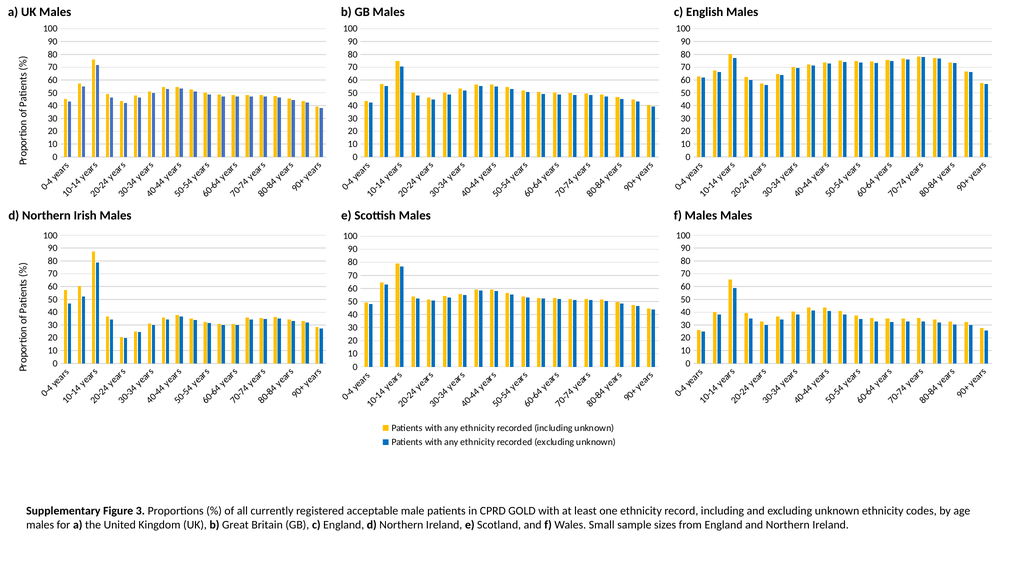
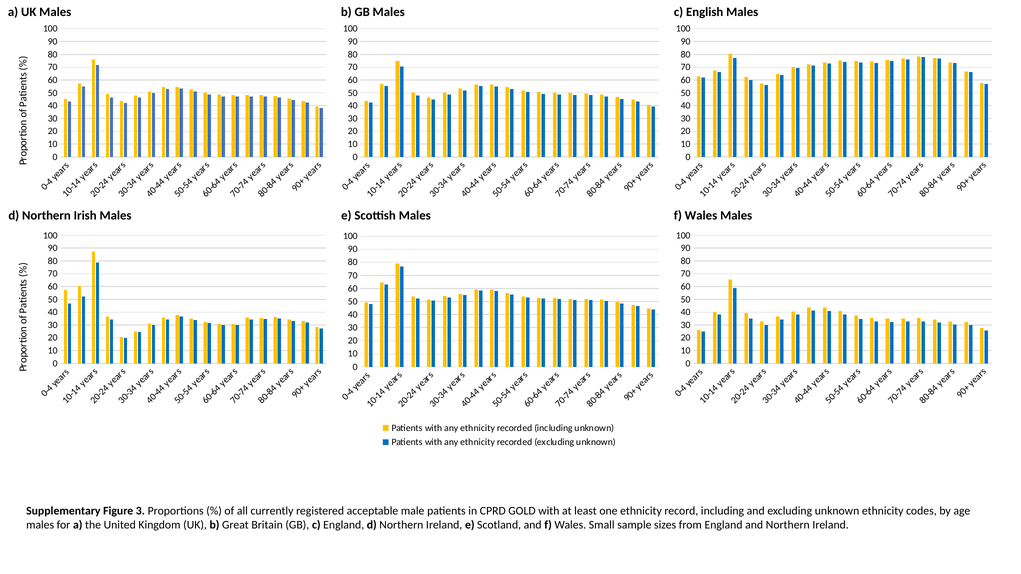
Males f Males: Males -> Wales (701, 215)
